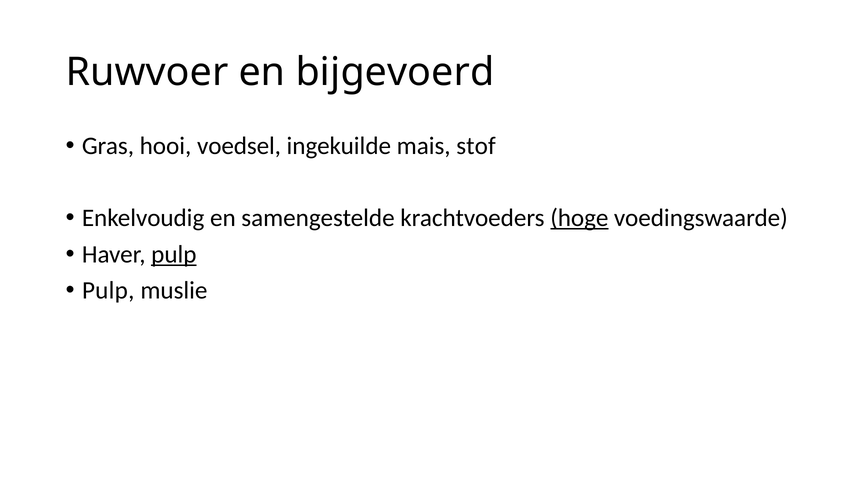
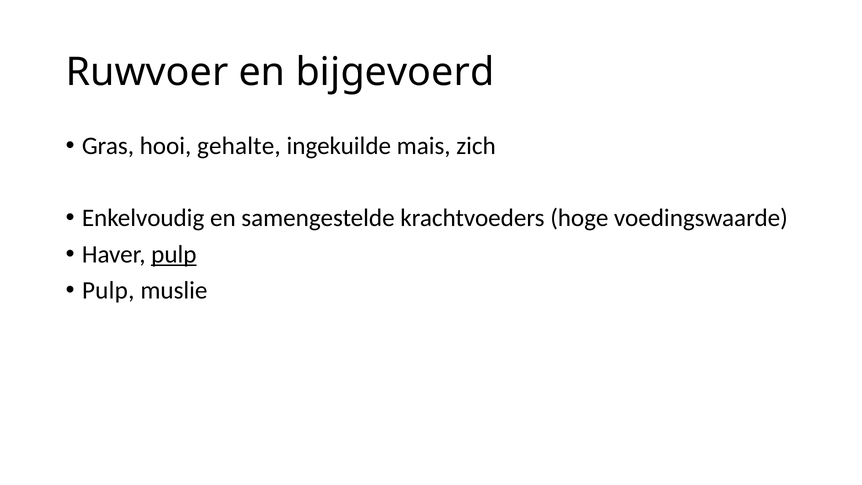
voedsel: voedsel -> gehalte (239, 146)
stof: stof -> zich (476, 146)
hoge underline: present -> none (579, 218)
